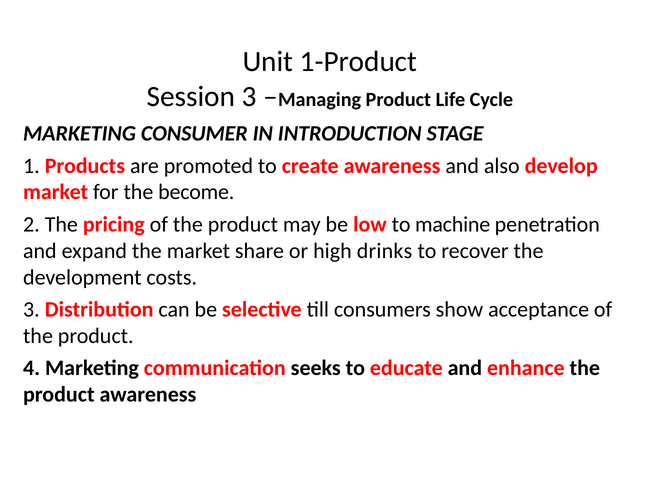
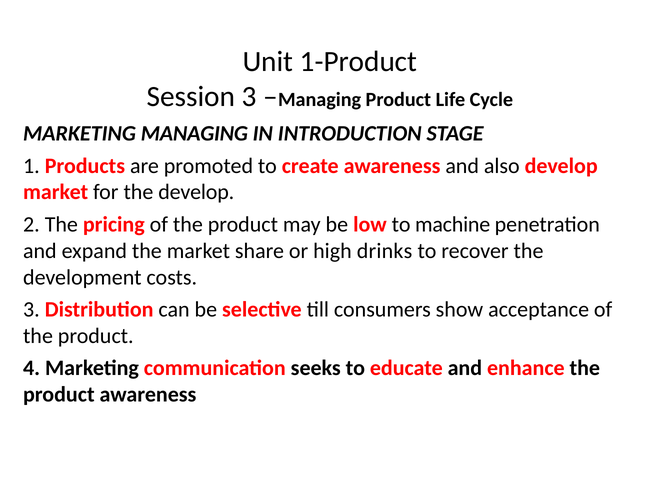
MARKETING CONSUMER: CONSUMER -> MANAGING (194, 134)
the become: become -> develop (196, 192)
